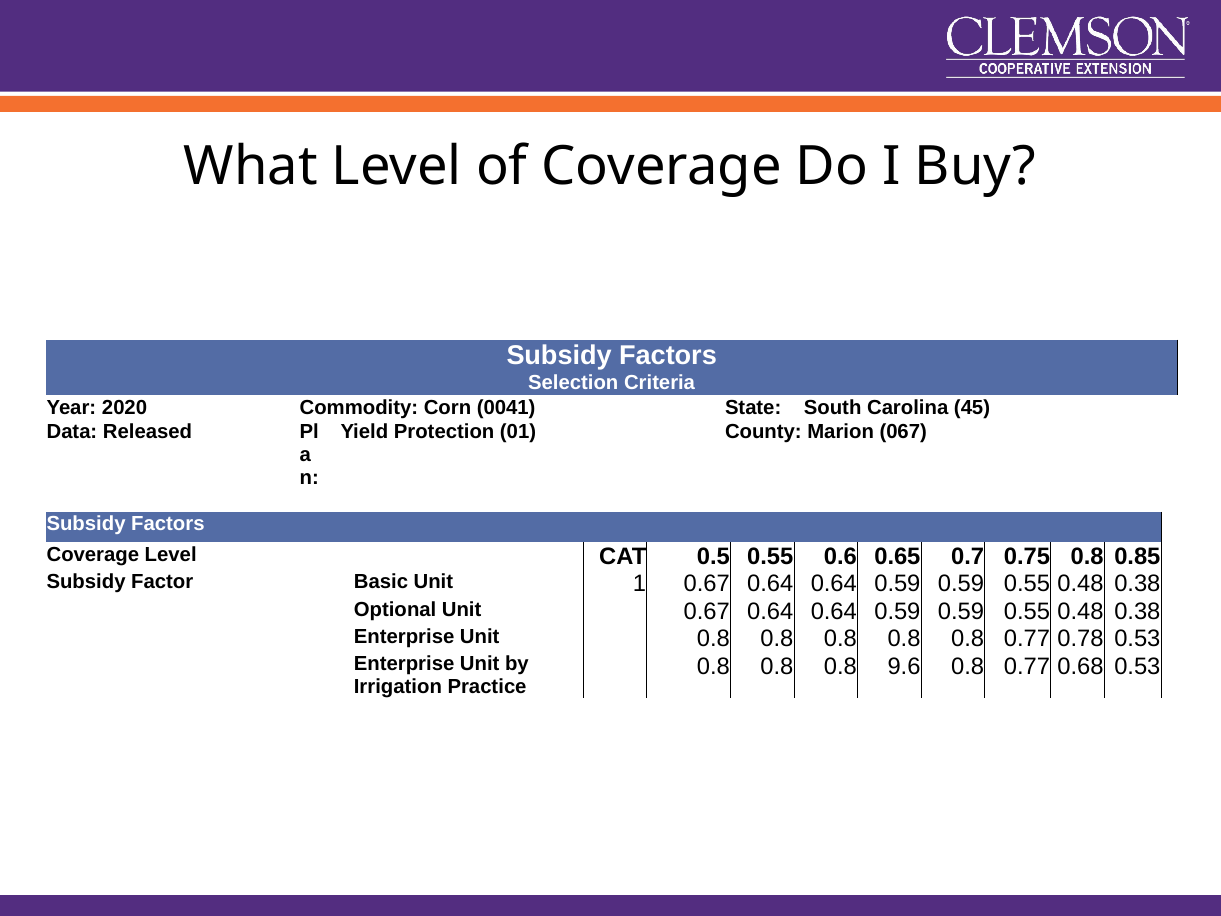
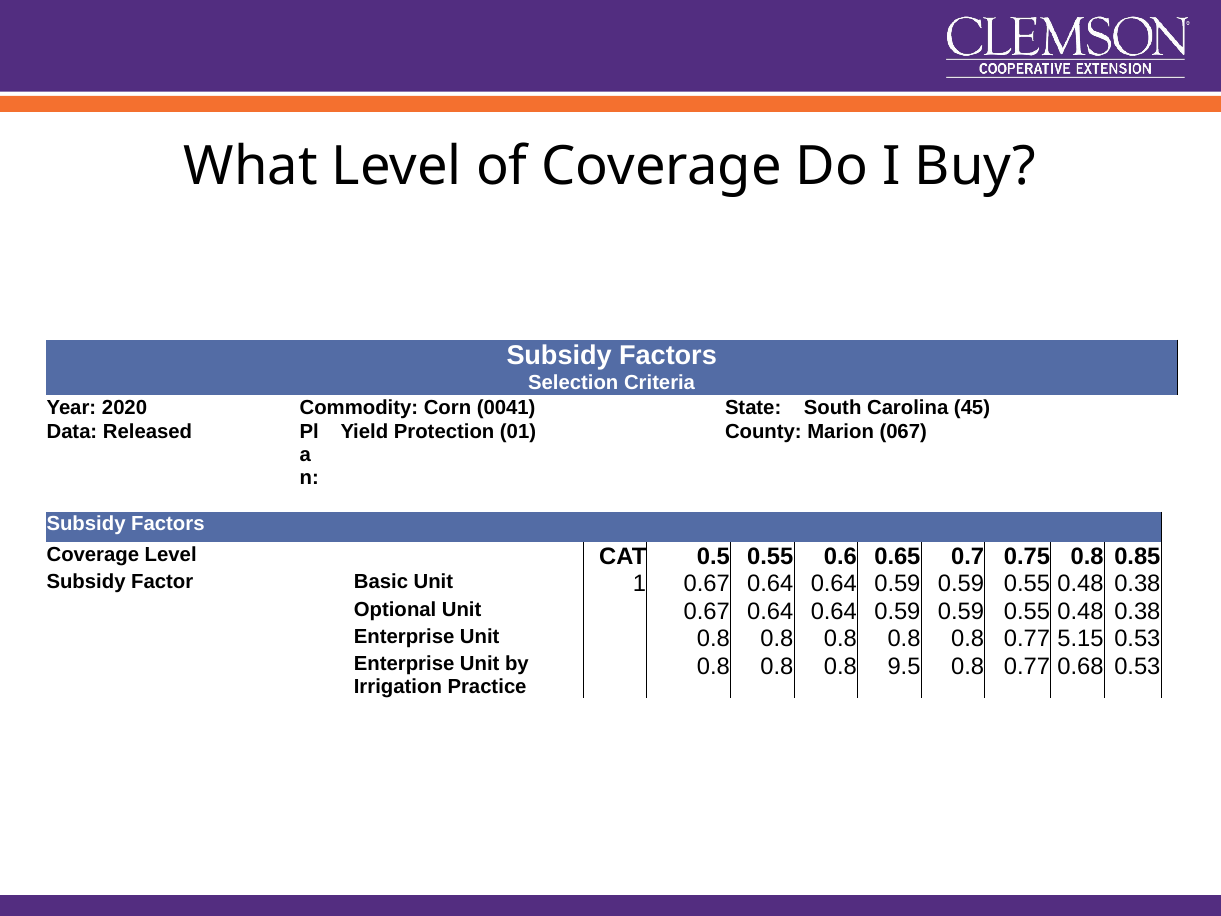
0.78: 0.78 -> 5.15 (1081, 639)
9.6: 9.6 -> 9.5 (904, 666)
